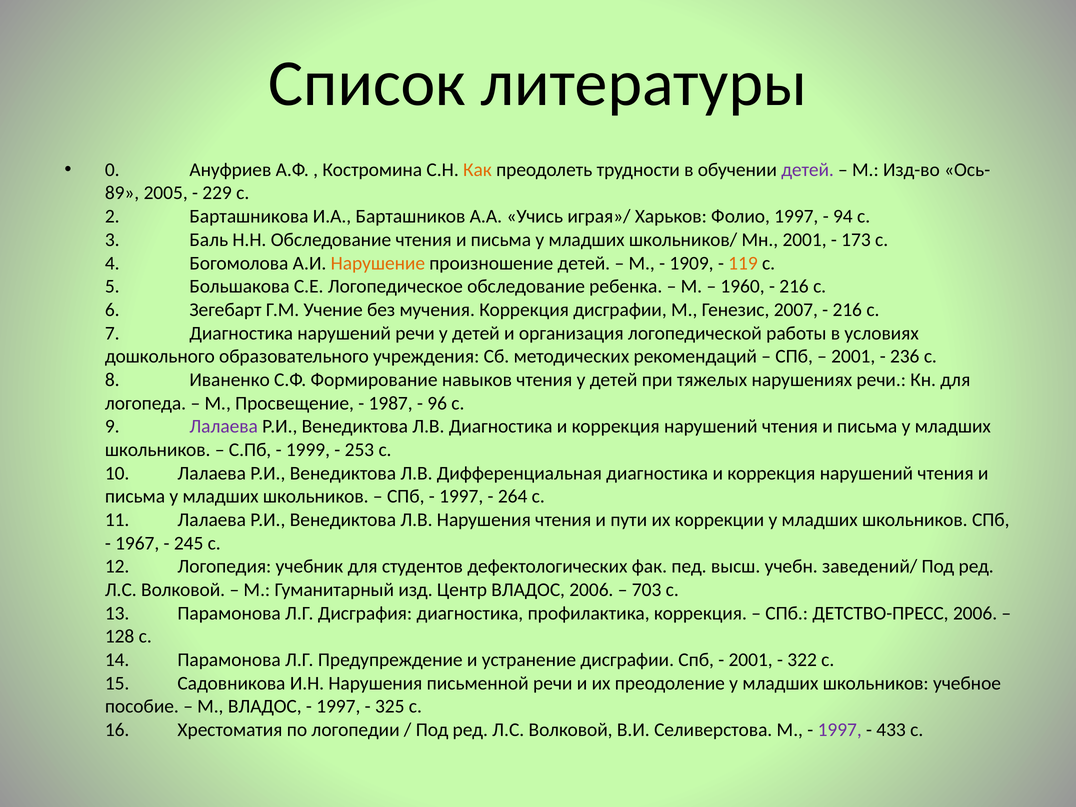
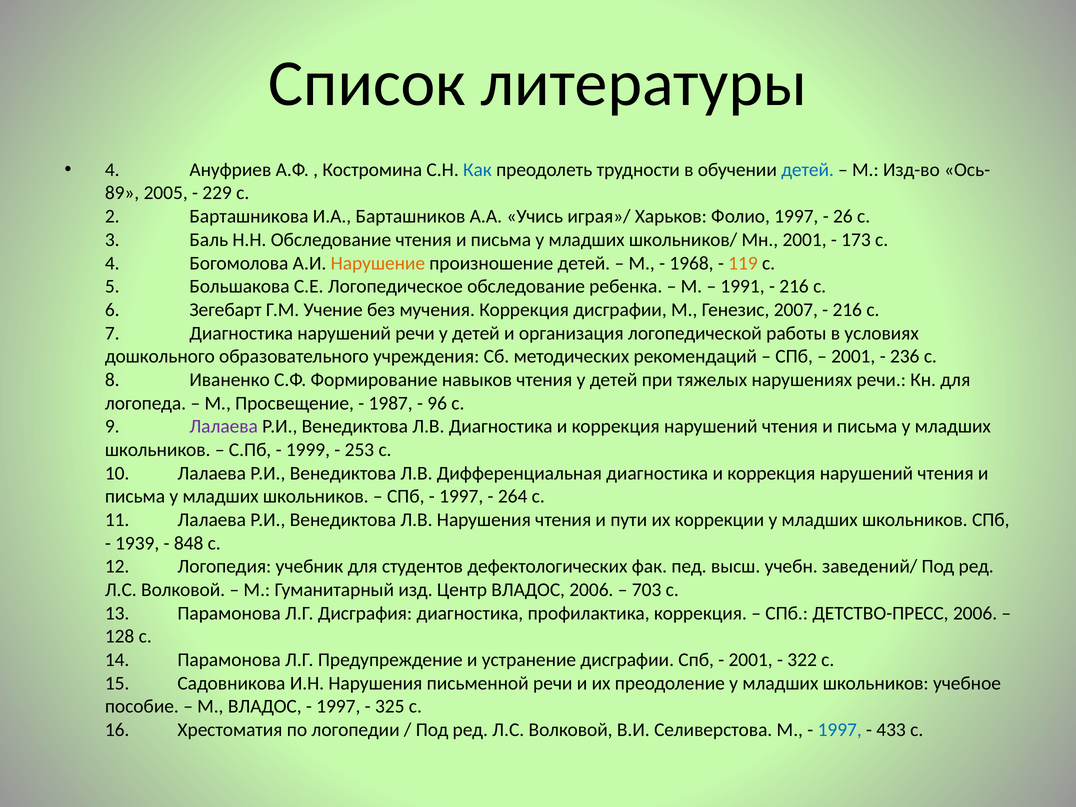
0: 0 -> 4 (112, 170)
Как colour: orange -> blue (477, 170)
детей colour: purple -> blue (808, 170)
94: 94 -> 26 (843, 216)
1909: 1909 -> 1968 (691, 263)
1960: 1960 -> 1991 (743, 286)
1967: 1967 -> 1939 (137, 543)
245: 245 -> 848 (189, 543)
1997 colour: purple -> blue (840, 730)
